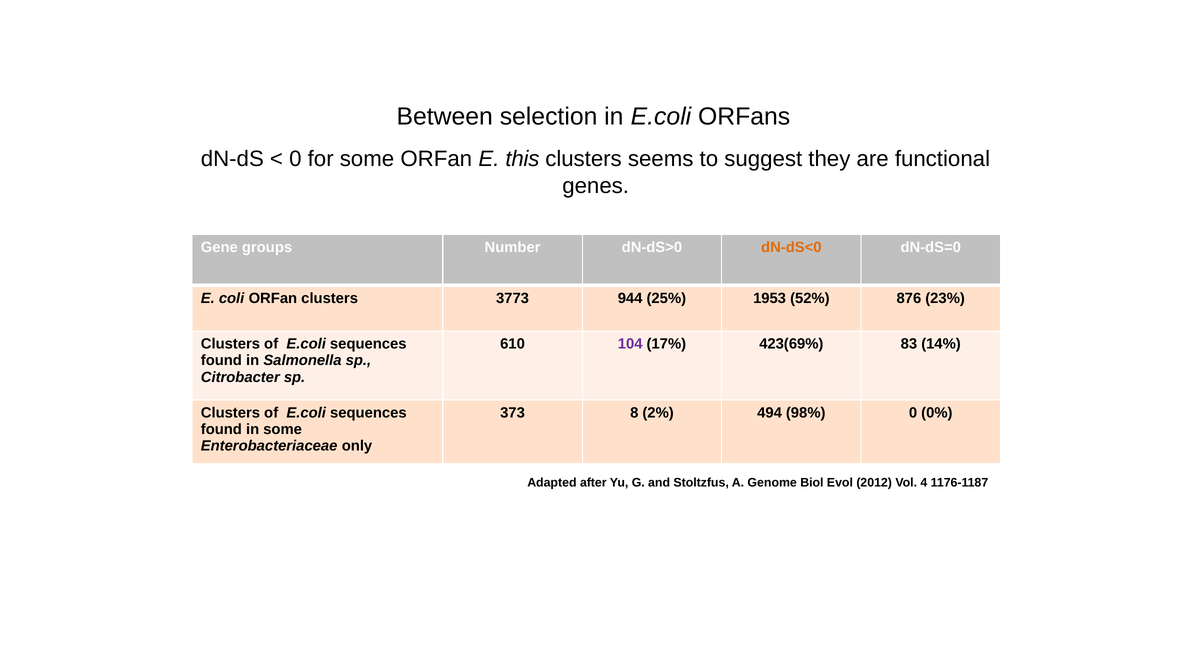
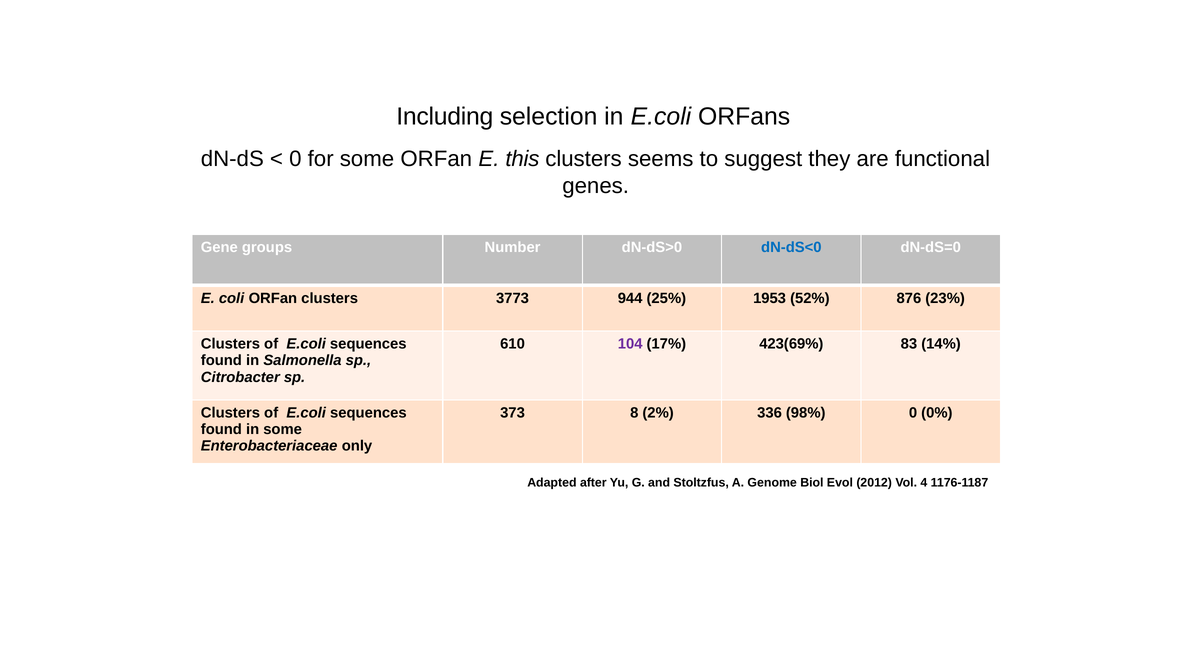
Between: Between -> Including (445, 117)
dN-dS<0 colour: orange -> blue (791, 247)
494: 494 -> 336 (770, 413)
